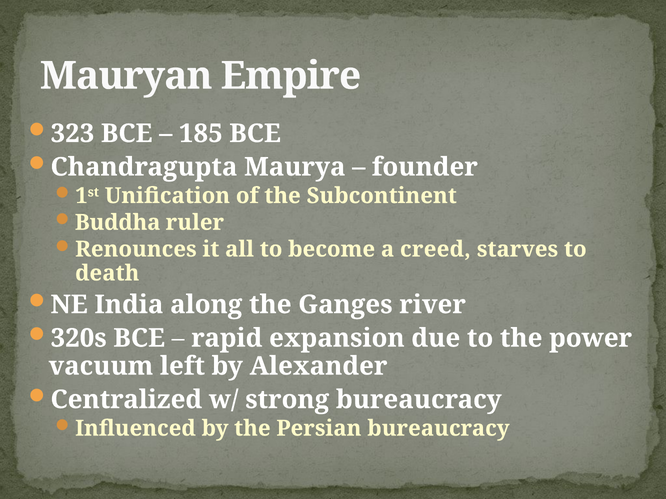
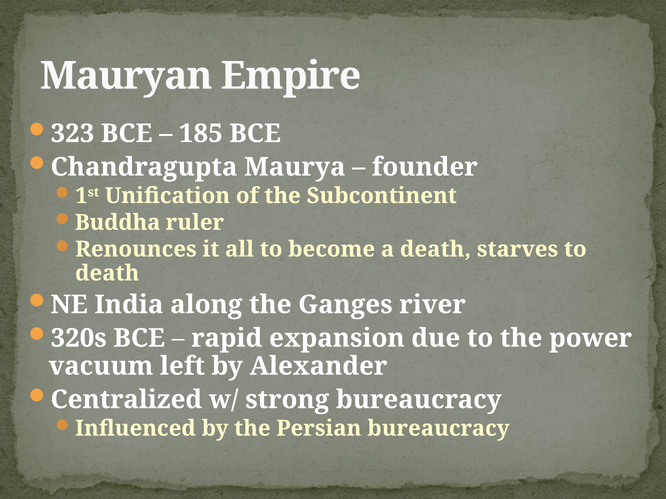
a creed: creed -> death (435, 249)
